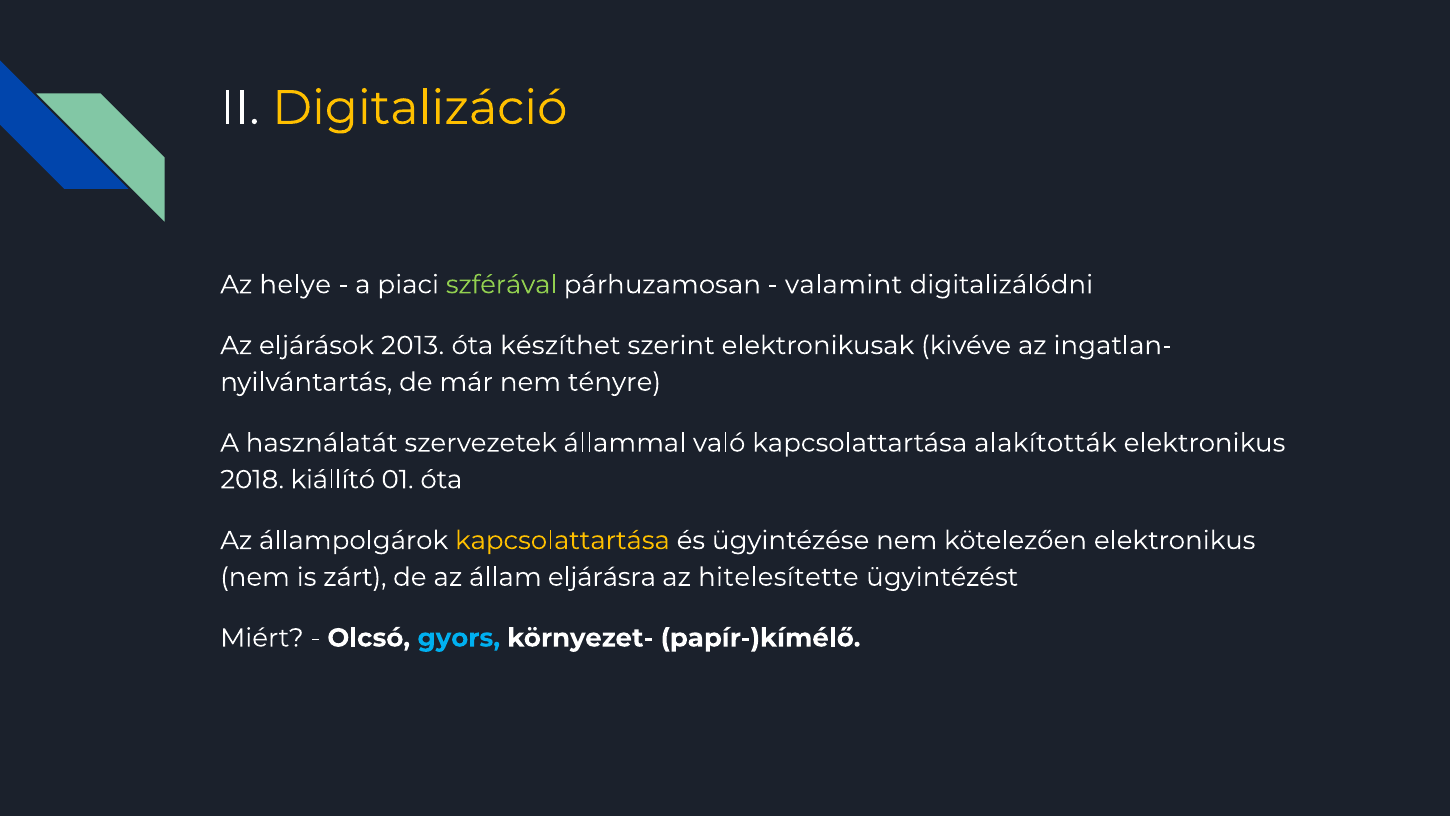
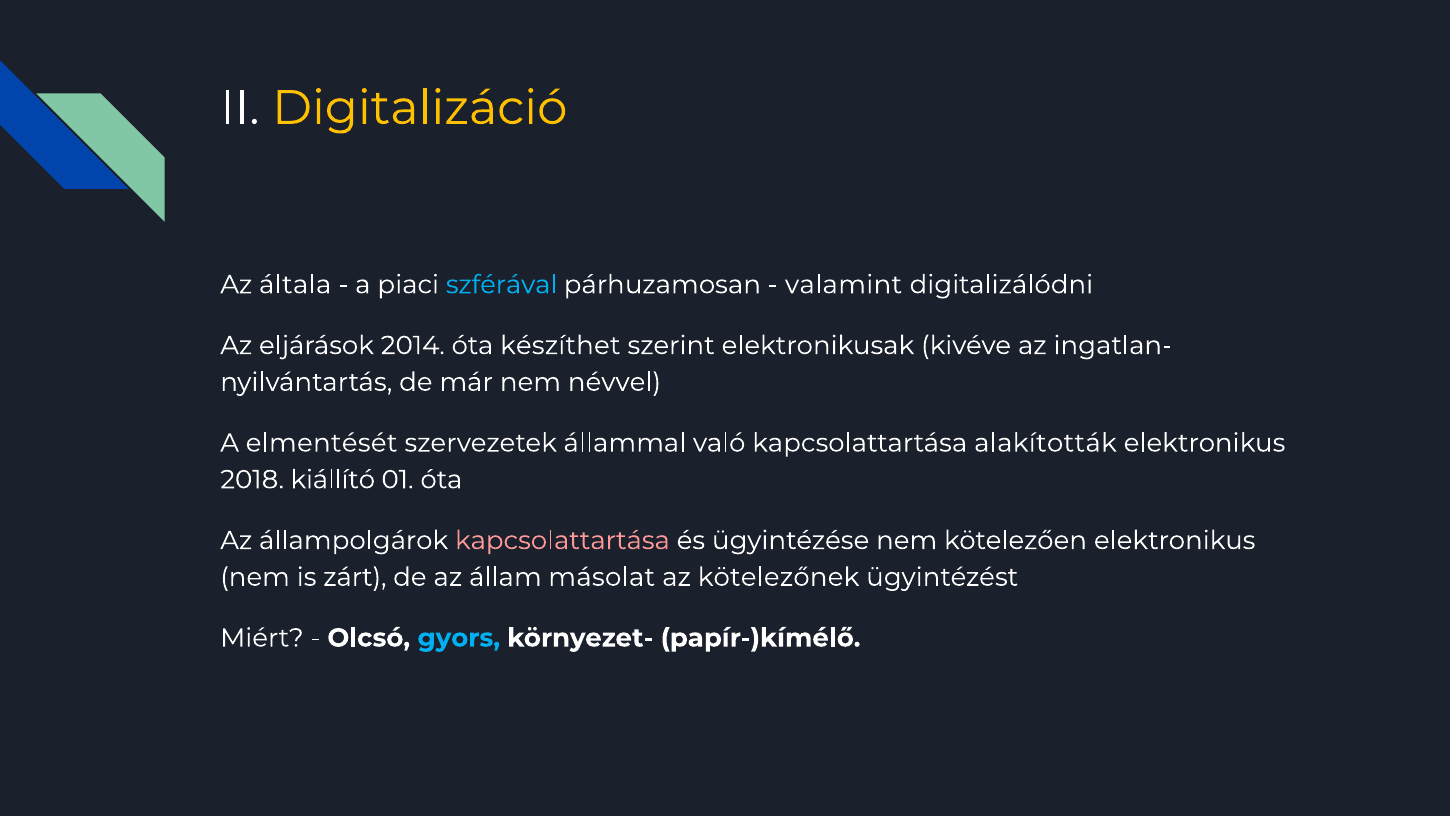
helye: helye -> általa (295, 285)
szférával colour: light green -> light blue (502, 285)
2013: 2013 -> 2014 (413, 345)
tényre: tényre -> névvel (614, 382)
használatát: használatát -> elmentését (322, 443)
kapcsolattartása colour: yellow -> pink (562, 540)
eljárásra: eljárásra -> másolat (602, 577)
hitelesítette: hitelesítette -> kötelezőnek (778, 577)
